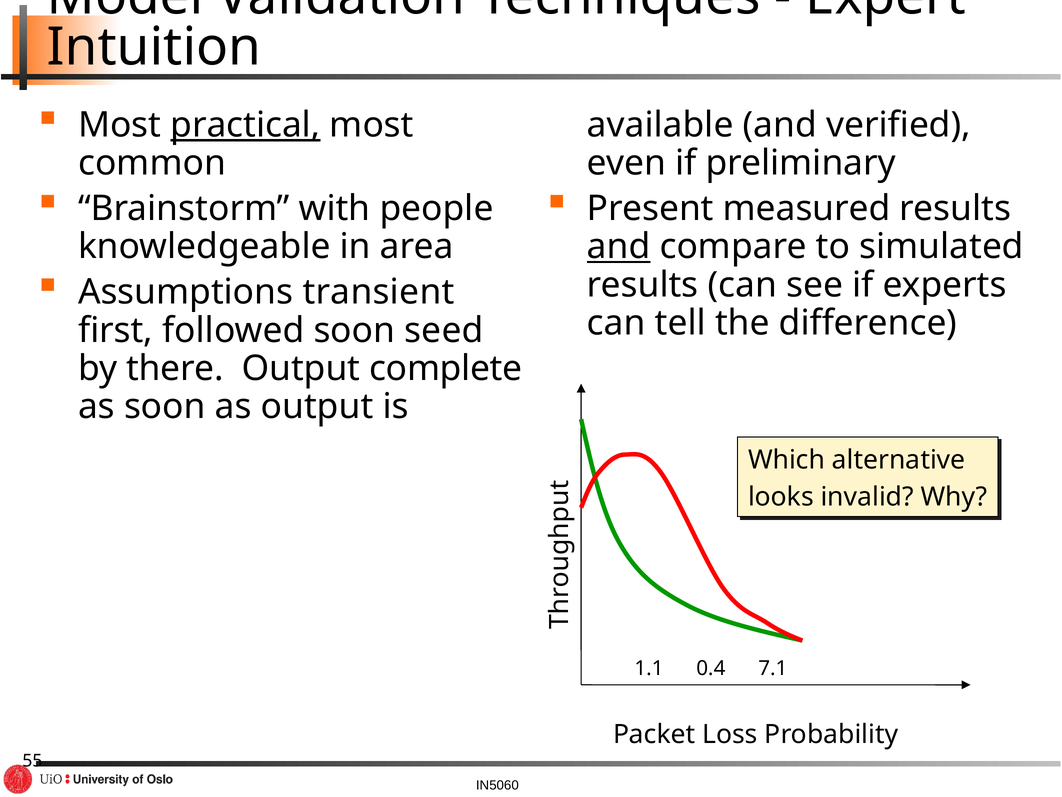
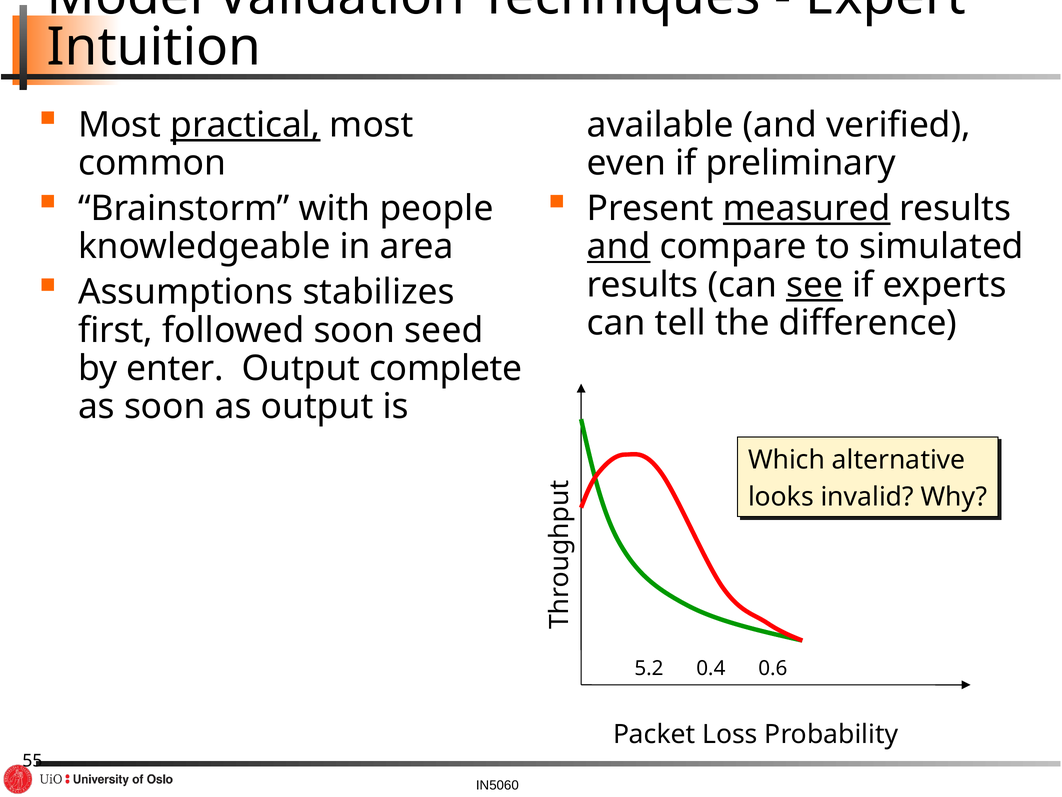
measured underline: none -> present (807, 208)
transient: transient -> stabilizes (379, 292)
see underline: none -> present (815, 285)
there: there -> enter (175, 368)
1.1: 1.1 -> 5.2 (649, 668)
7.1: 7.1 -> 0.6 (773, 668)
